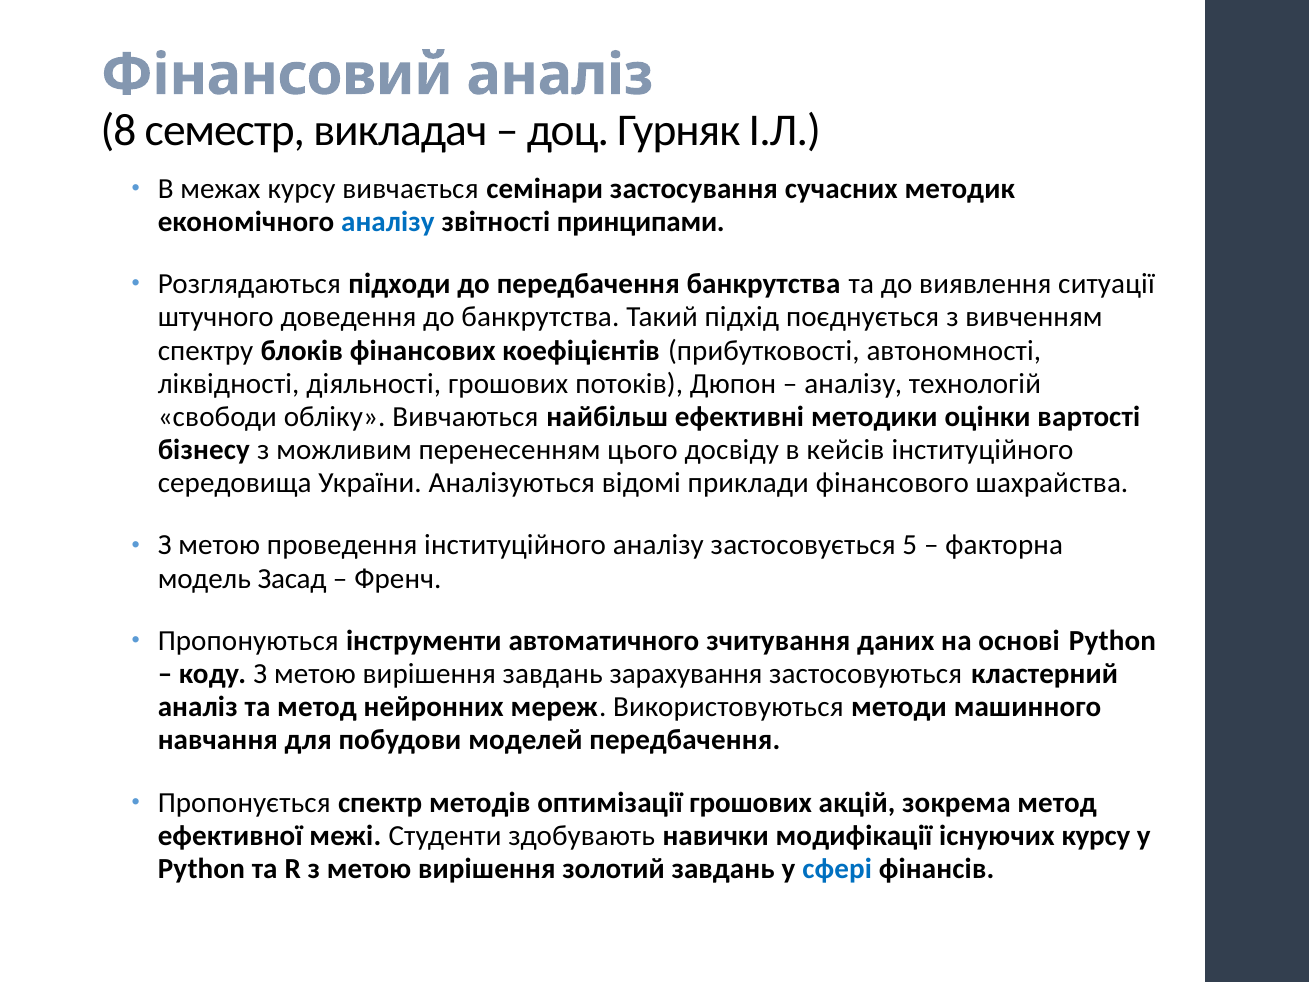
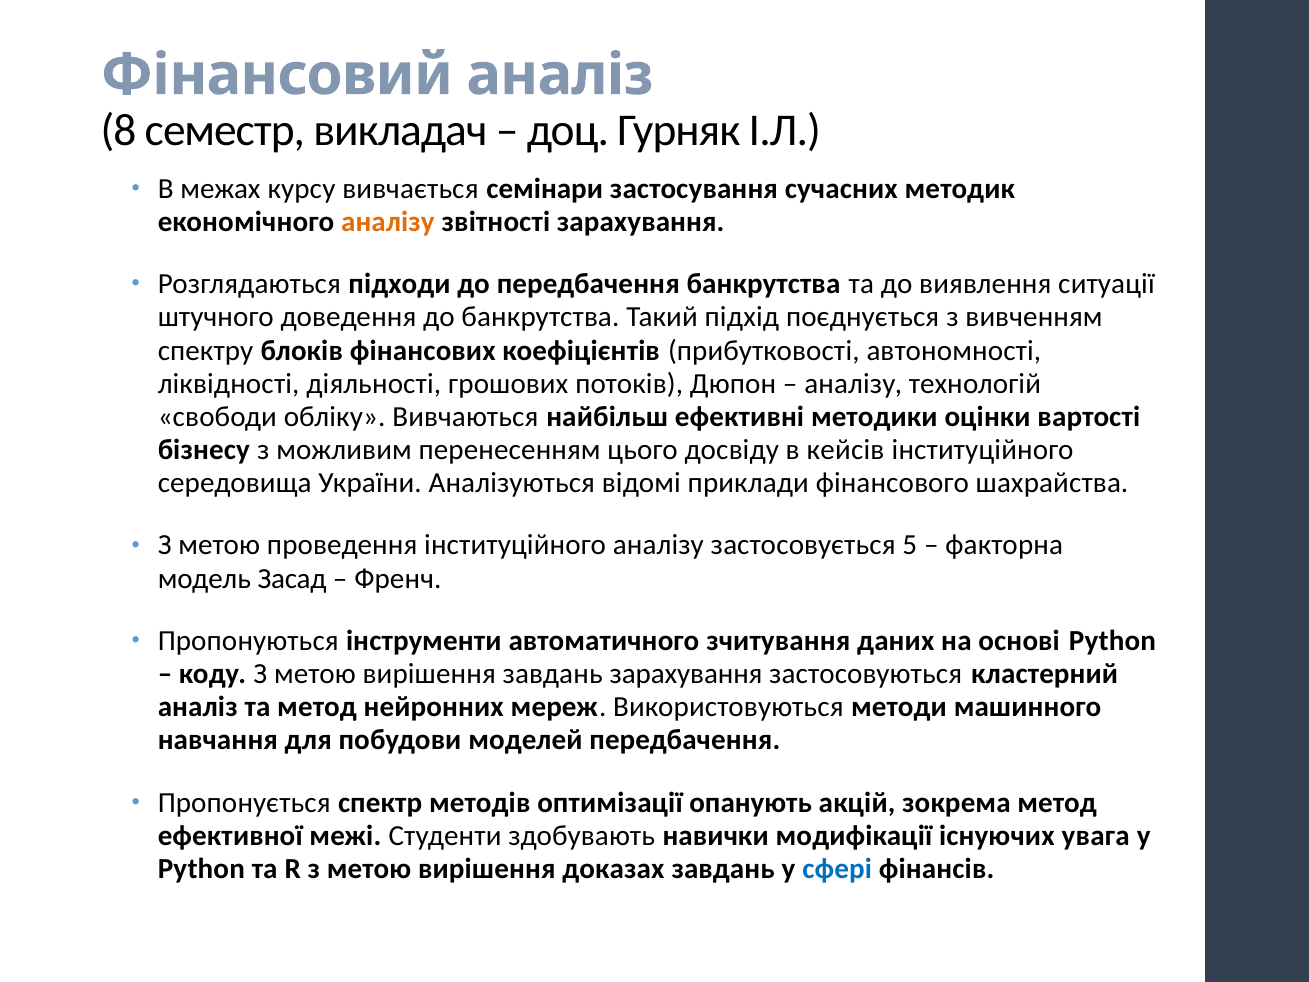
аналізу colour: blue -> orange (388, 222)
звітності принципами: принципами -> зарахування (641, 222)
оптимізації грошових: грошових -> опанують (751, 802)
існуючих курсу: курсу -> увага (1096, 835)
золотий: золотий -> доказах (613, 869)
